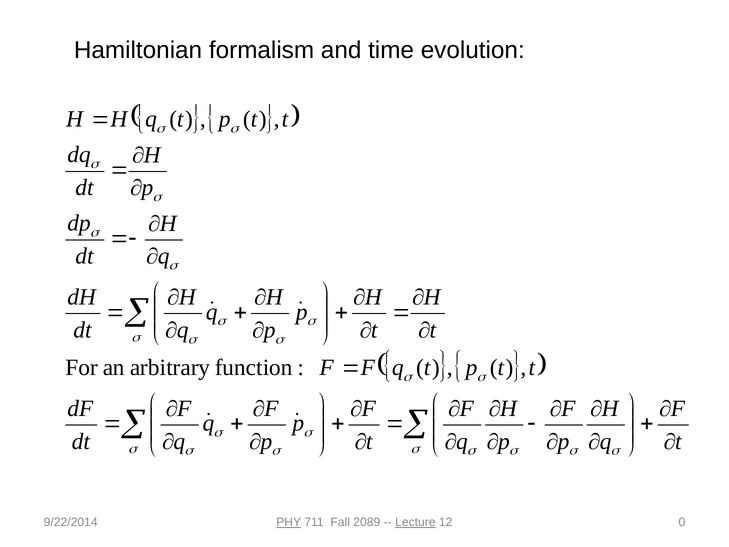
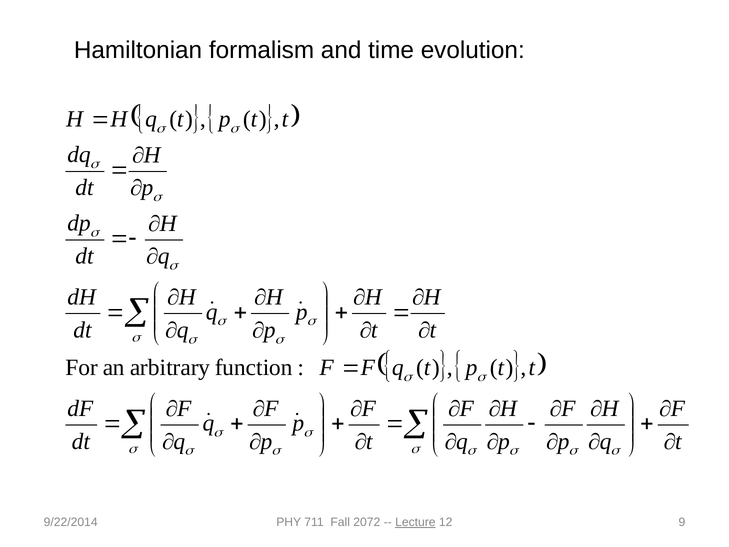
PHY underline: present -> none (289, 522)
2089: 2089 -> 2072 (367, 522)
0: 0 -> 9 (682, 522)
